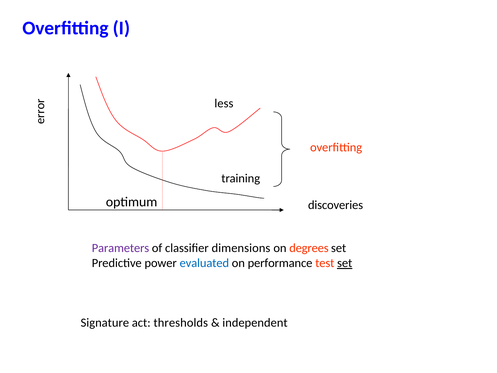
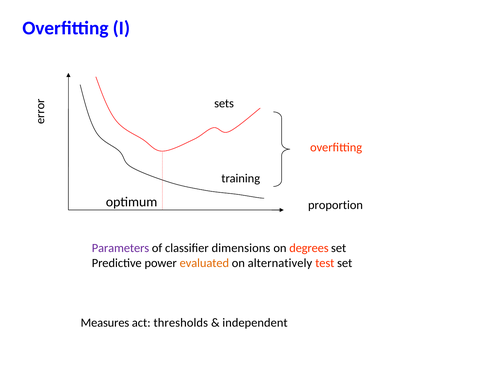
less: less -> sets (224, 103)
discoveries: discoveries -> proportion (335, 205)
evaluated colour: blue -> orange (204, 263)
performance: performance -> alternatively (280, 263)
set underline: present -> none (345, 263)
Signature: Signature -> Measures (105, 322)
